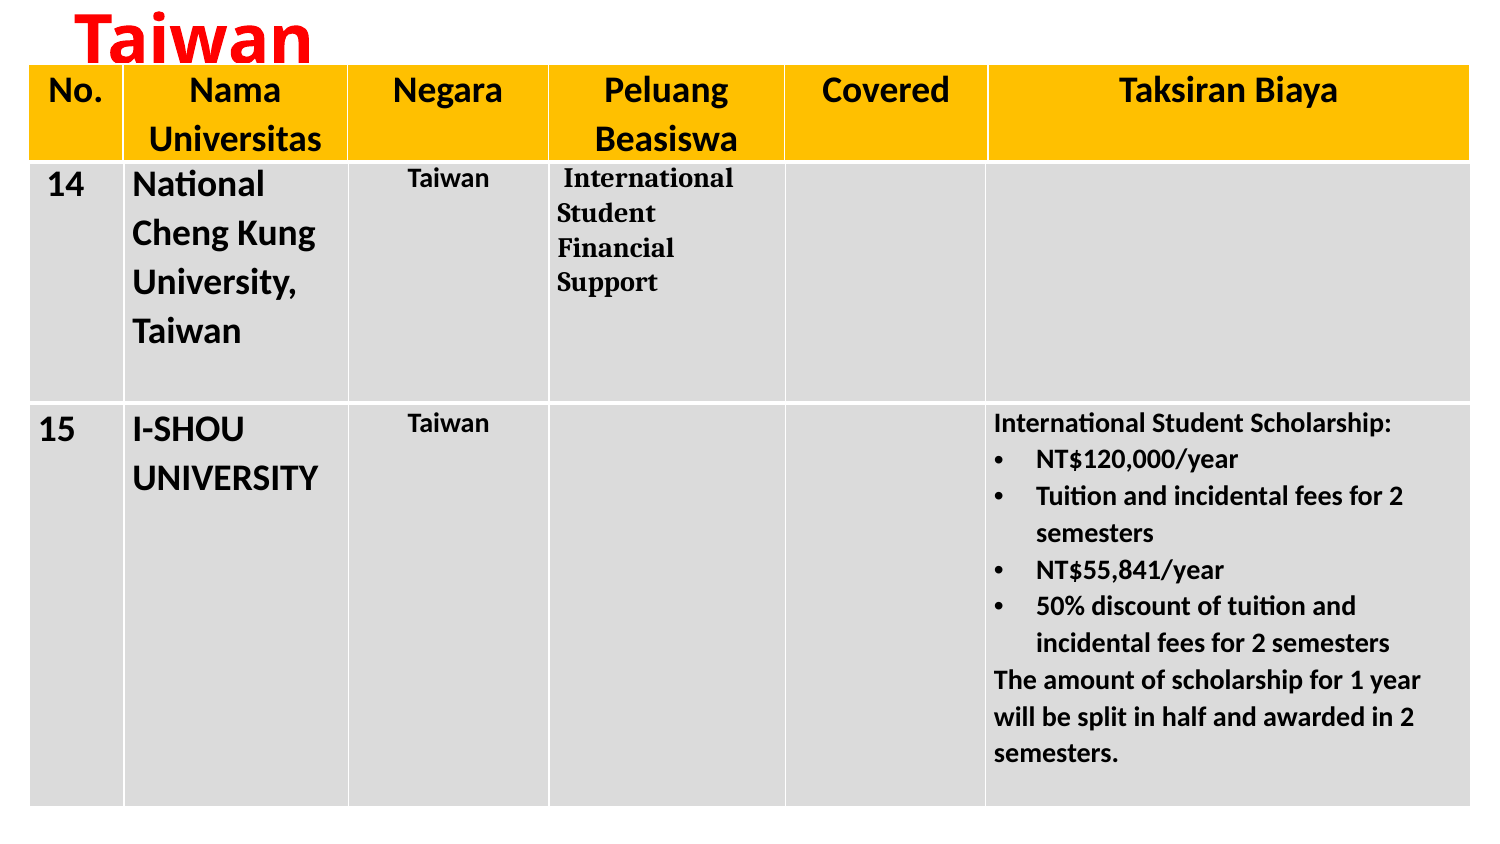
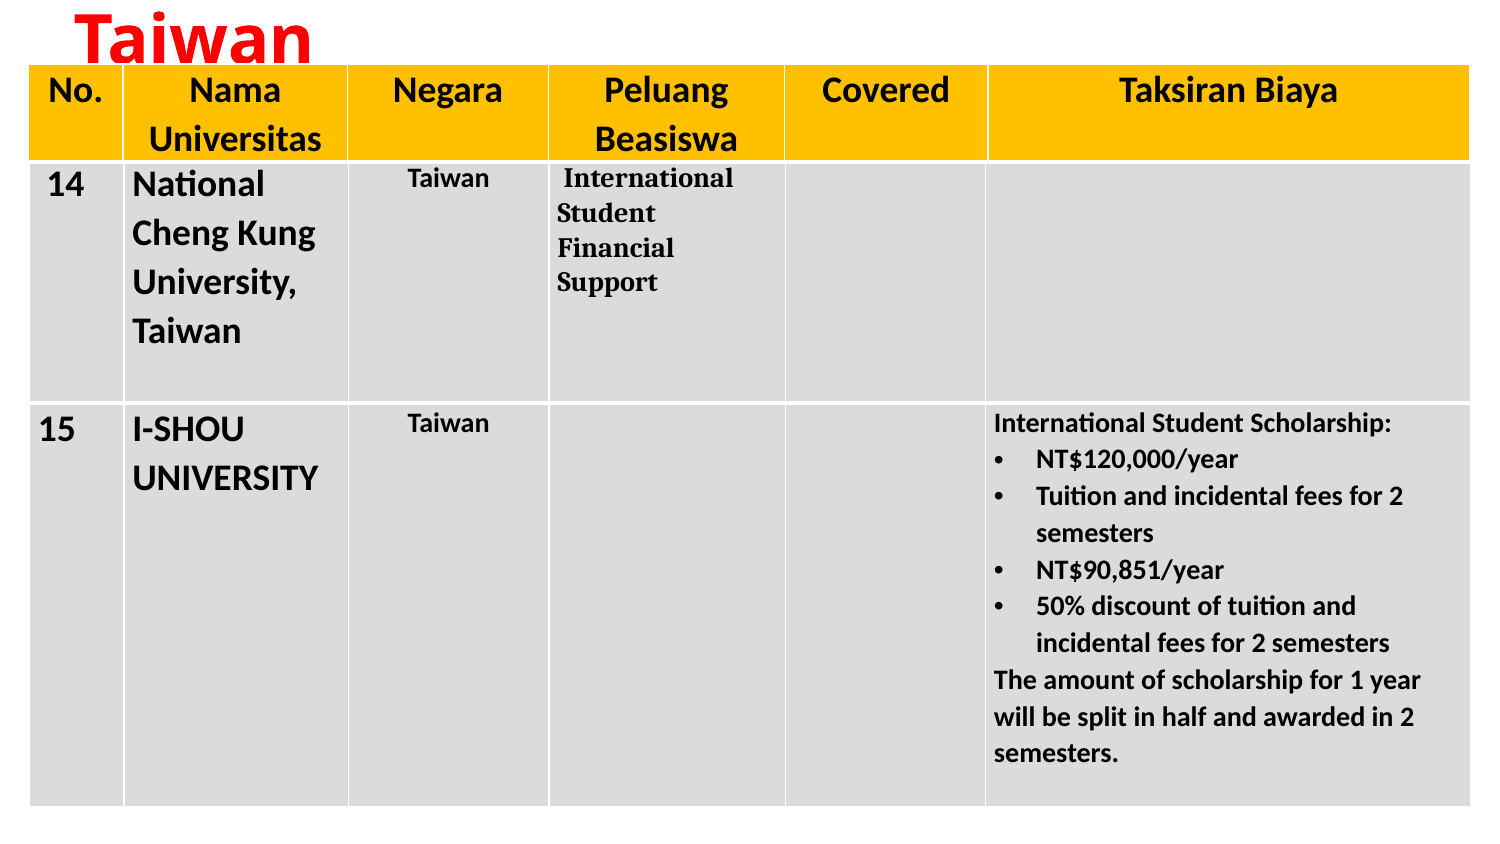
NT$55,841/year: NT$55,841/year -> NT$90,851/year (1130, 570)
